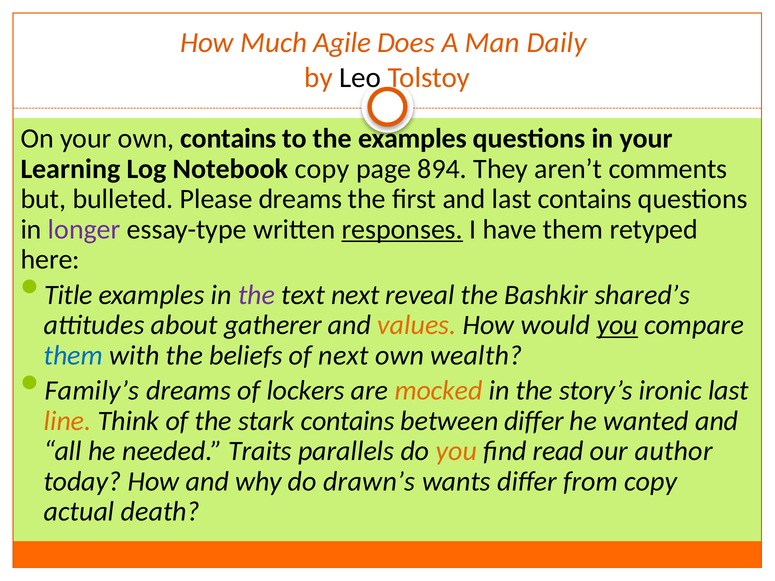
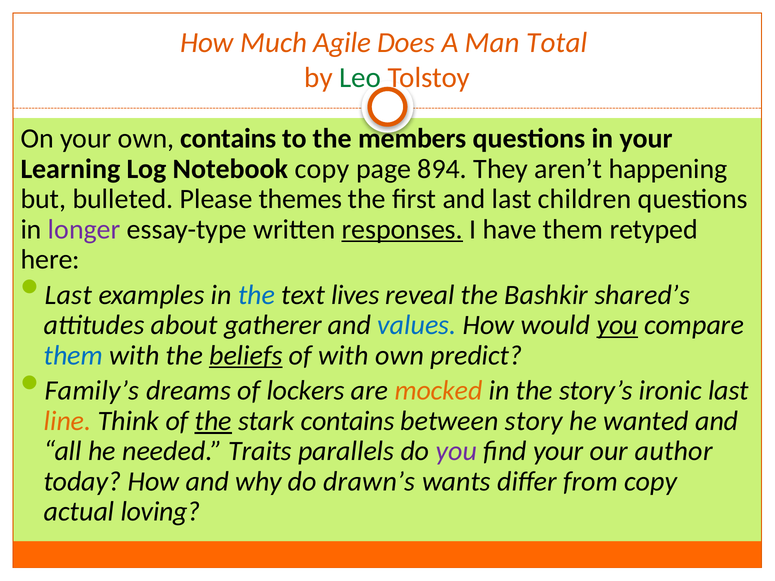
Daily: Daily -> Total (557, 43)
Leo colour: black -> green (360, 78)
the examples: examples -> members (412, 139)
comments: comments -> happening (668, 169)
Please dreams: dreams -> themes (300, 199)
last contains: contains -> children (585, 199)
Title: Title -> Last (68, 295)
the colour: purple -> blue (257, 295)
text next: next -> lives (355, 295)
values colour: orange -> blue (417, 325)
beliefs underline: none -> present (246, 355)
of next: next -> with (343, 355)
wealth: wealth -> predict (476, 355)
the underline: none -> present (213, 421)
between differ: differ -> story (534, 421)
you colour: orange -> purple (456, 451)
find read: read -> your (558, 451)
death: death -> loving (160, 512)
